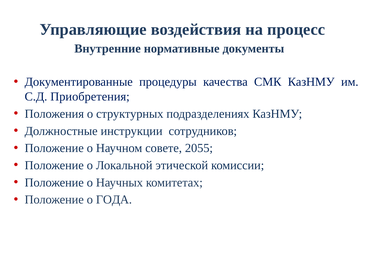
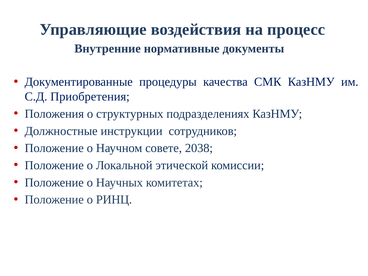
2055: 2055 -> 2038 (199, 148)
ГОДА: ГОДА -> РИНЦ (114, 200)
